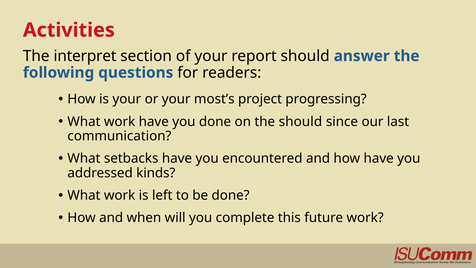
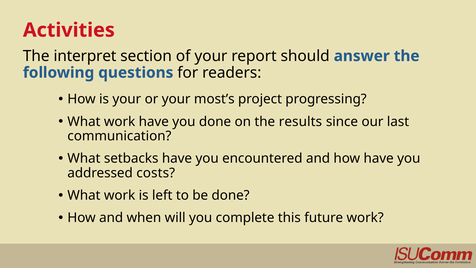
the should: should -> results (300, 121)
kinds: kinds -> costs (156, 173)
